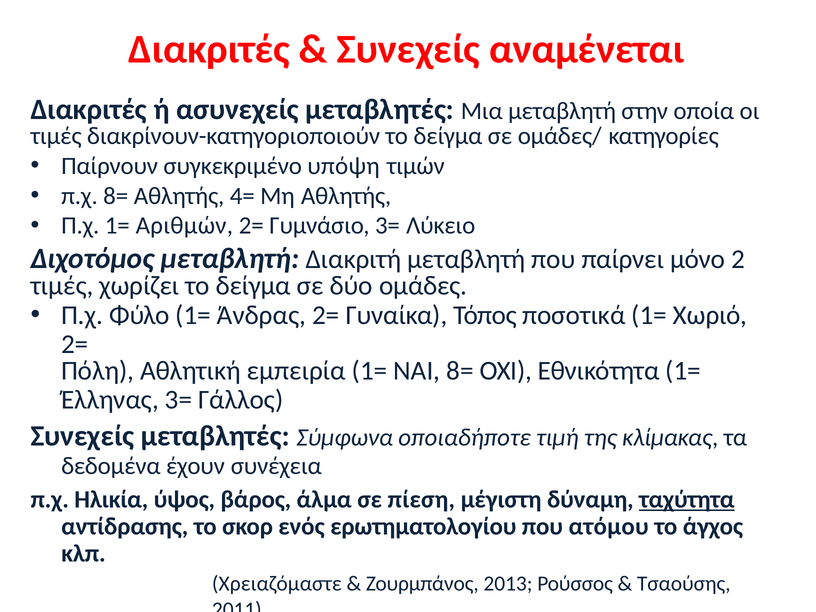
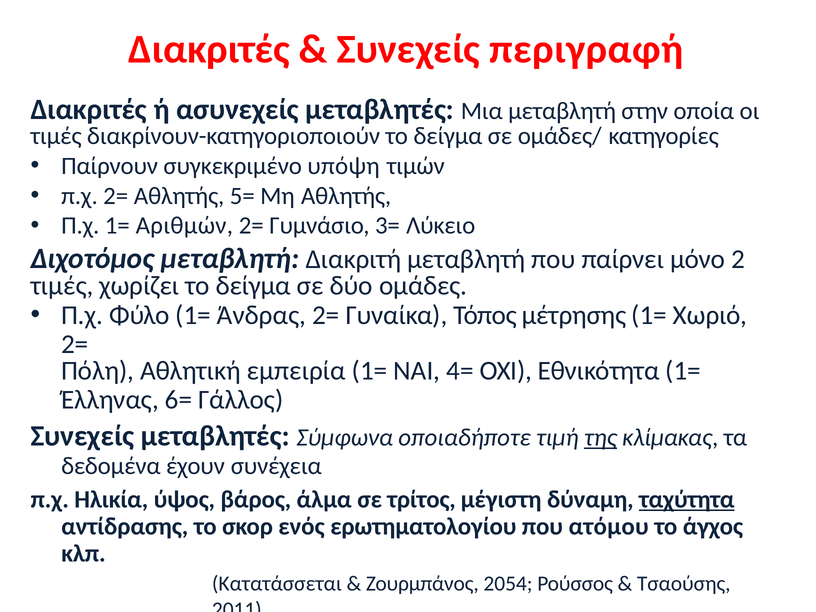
αναμένεται: αναμένεται -> περιγραφή (586, 49)
π.χ 8=: 8= -> 2= (116, 196)
4=: 4= -> 5= (242, 196)
ποσοτικά: ποσοτικά -> μέτρησης (574, 315)
ΝΑΙ 8=: 8= -> 4= (460, 371)
Έλληνας 3=: 3= -> 6= (179, 400)
της underline: none -> present (600, 438)
πίεση: πίεση -> τρίτος (422, 500)
Χρειαζόμαστε: Χρειαζόμαστε -> Κατατάσσεται (277, 584)
2013: 2013 -> 2054 (508, 584)
